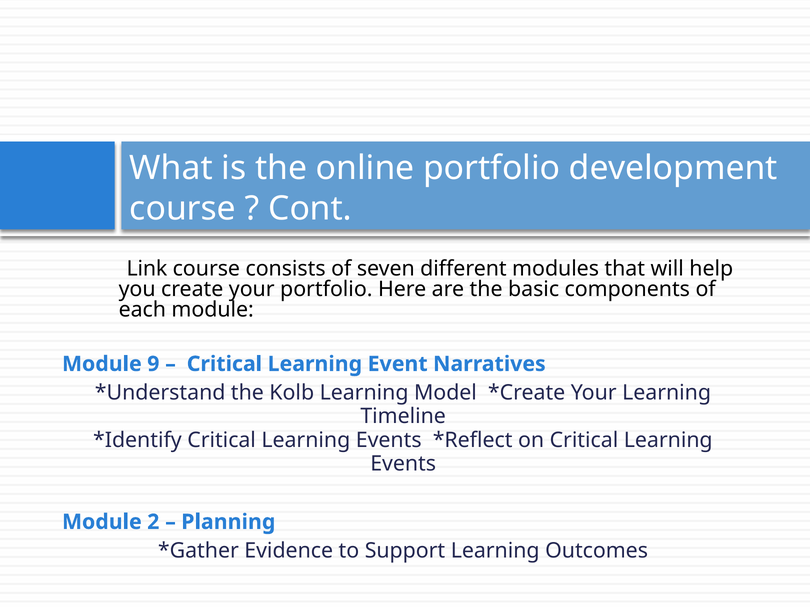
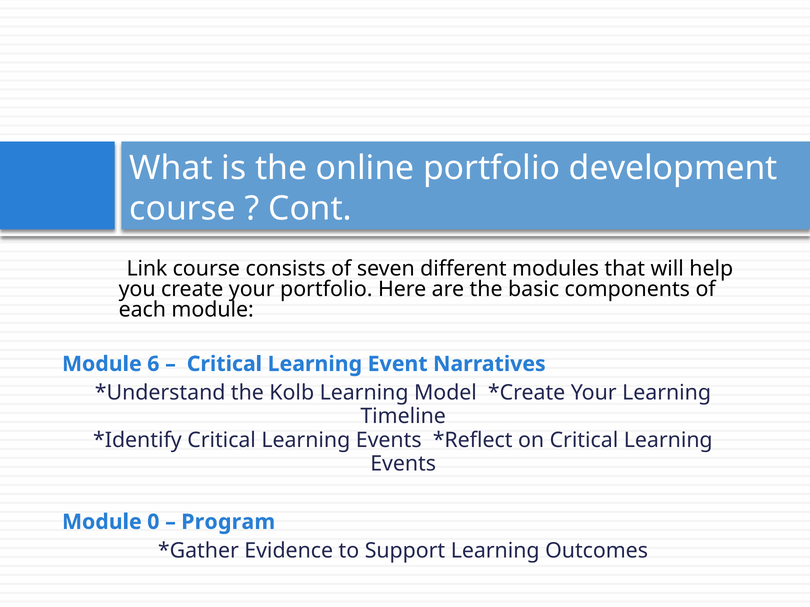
9: 9 -> 6 (153, 364)
2: 2 -> 0 (153, 522)
Planning: Planning -> Program (228, 522)
